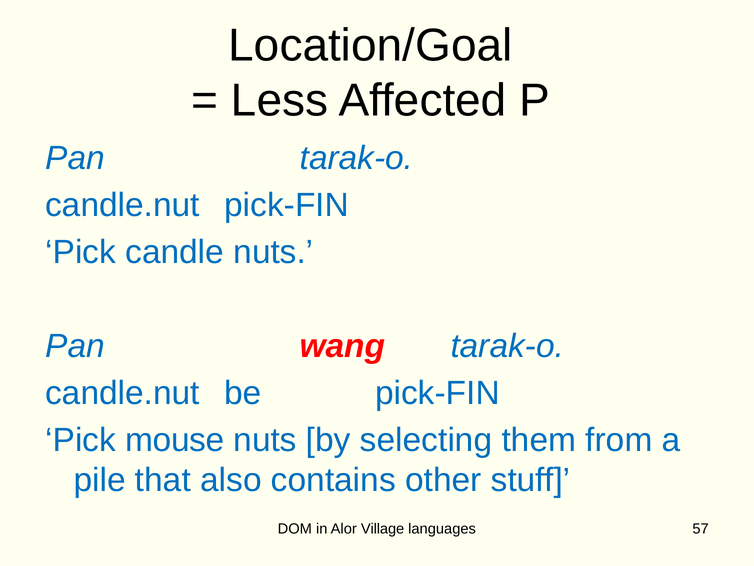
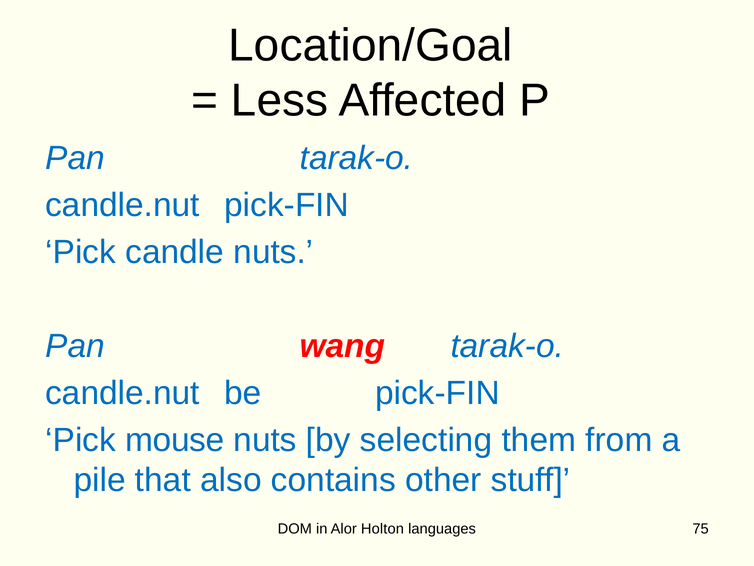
Village: Village -> Holton (382, 529)
57: 57 -> 75 (701, 529)
